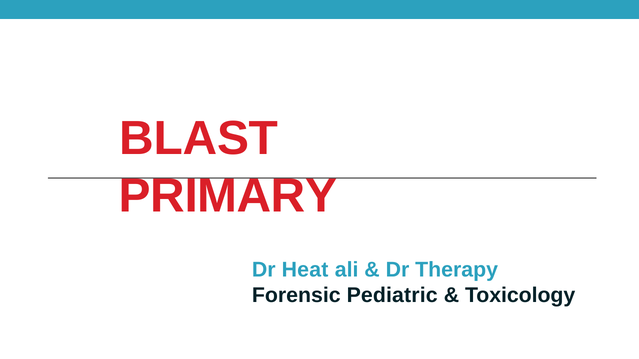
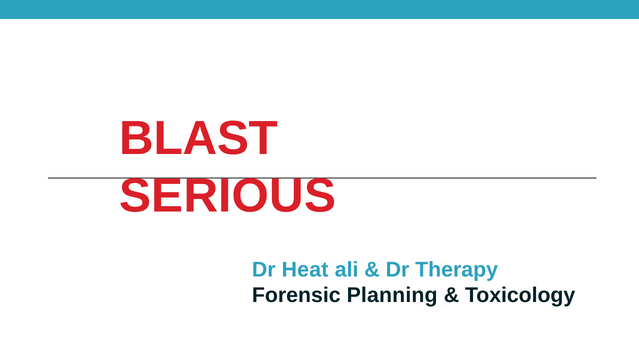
PRIMARY: PRIMARY -> SERIOUS (228, 196)
Pediatric: Pediatric -> Planning (392, 296)
